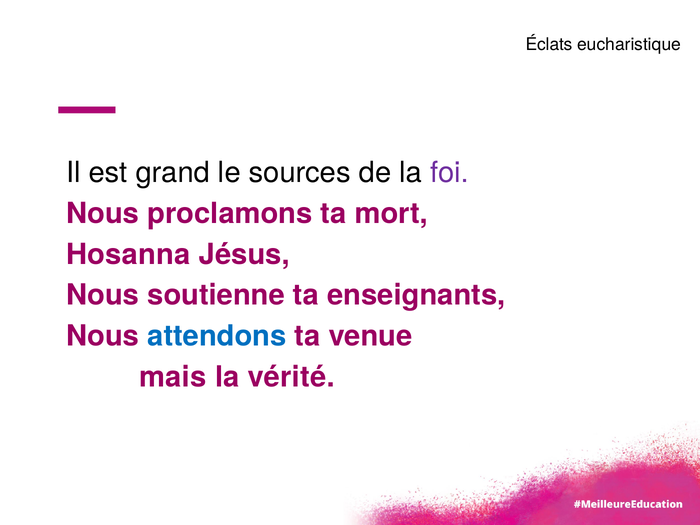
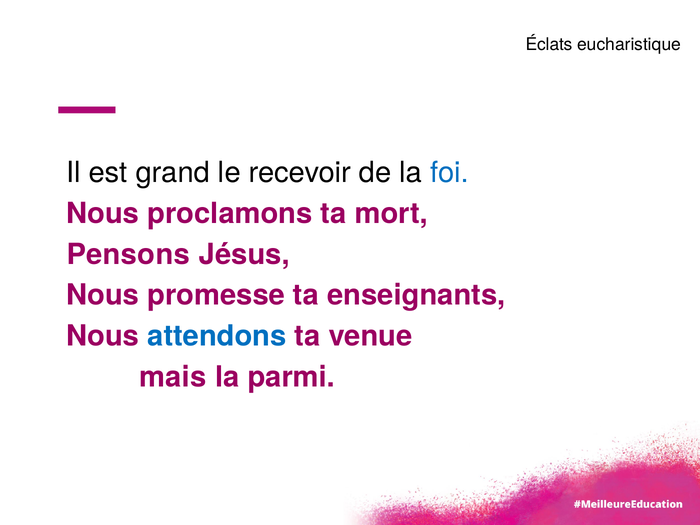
sources: sources -> recevoir (300, 173)
foi colour: purple -> blue (449, 173)
Hosanna: Hosanna -> Pensons (128, 254)
soutienne: soutienne -> promesse (216, 295)
vérité: vérité -> parmi (291, 377)
